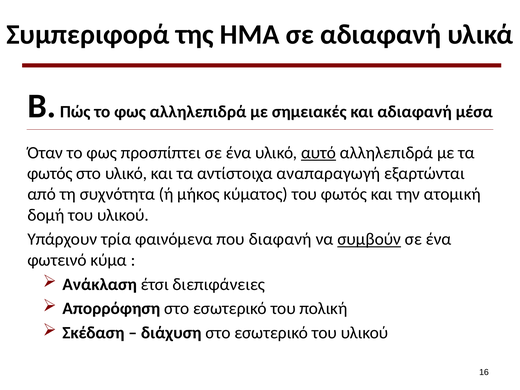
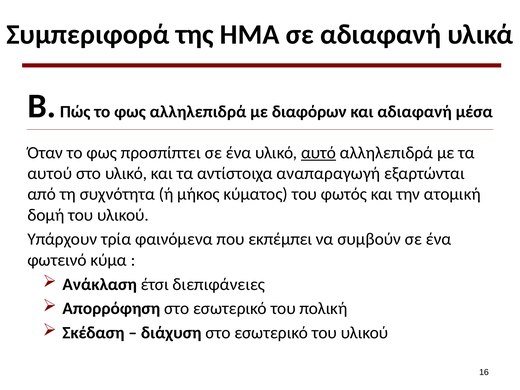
σημειακές: σημειακές -> διαφόρων (309, 112)
φωτός: φωτός -> αυτού (50, 173)
διαφανή: διαφανή -> εκπέμπει (280, 239)
συμβούν underline: present -> none (369, 239)
